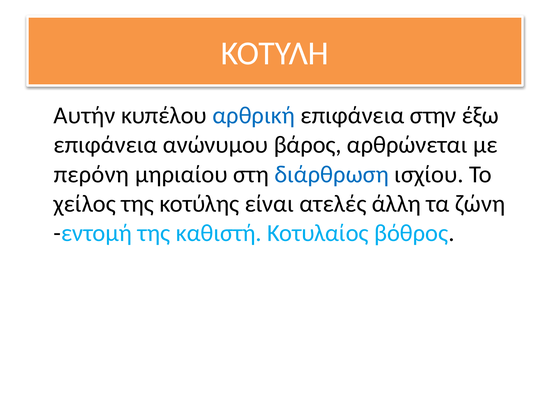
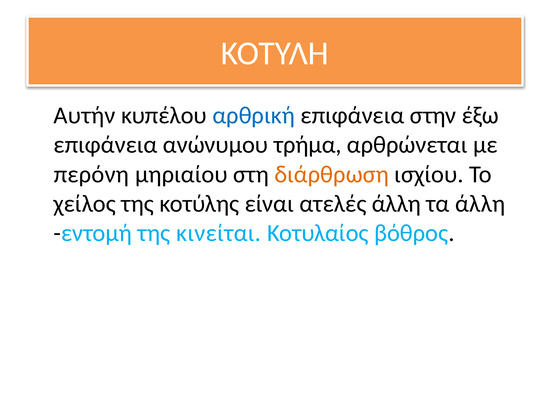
βάρος: βάρος -> τρήμα (308, 145)
διάρθρωση colour: blue -> orange (332, 174)
τα ζώνη: ζώνη -> άλλη (480, 203)
καθιστή: καθιστή -> κινείται (219, 233)
